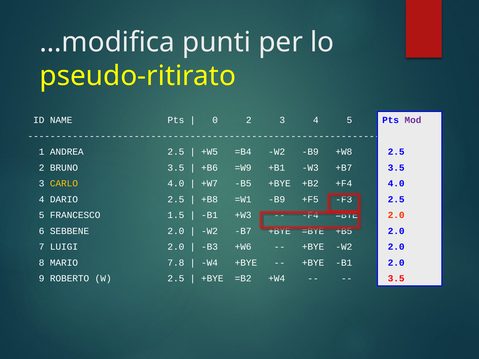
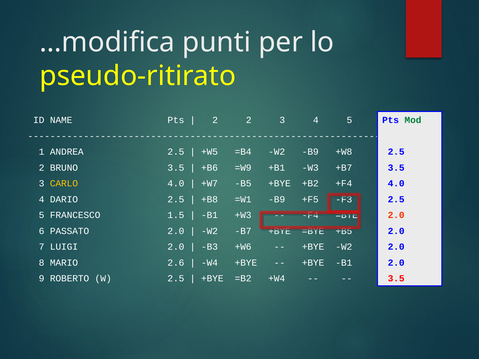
0: 0 -> 2 (215, 120)
Mod colour: purple -> green (413, 120)
SEBBENE: SEBBENE -> PASSATO (70, 231)
7.8: 7.8 -> 2.6 (176, 263)
